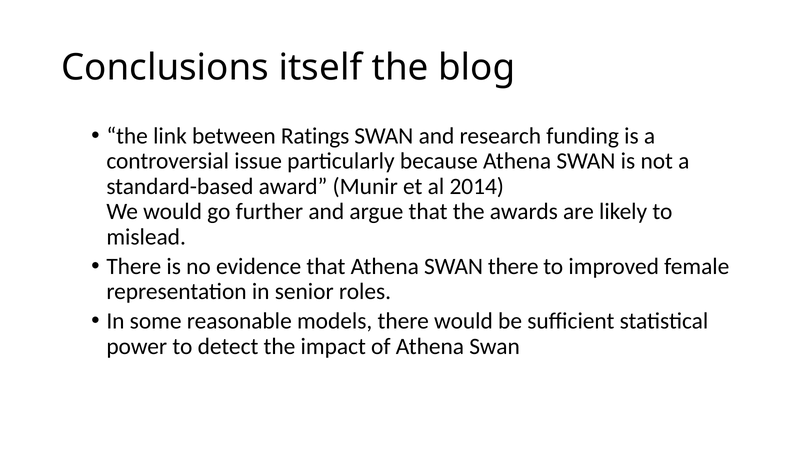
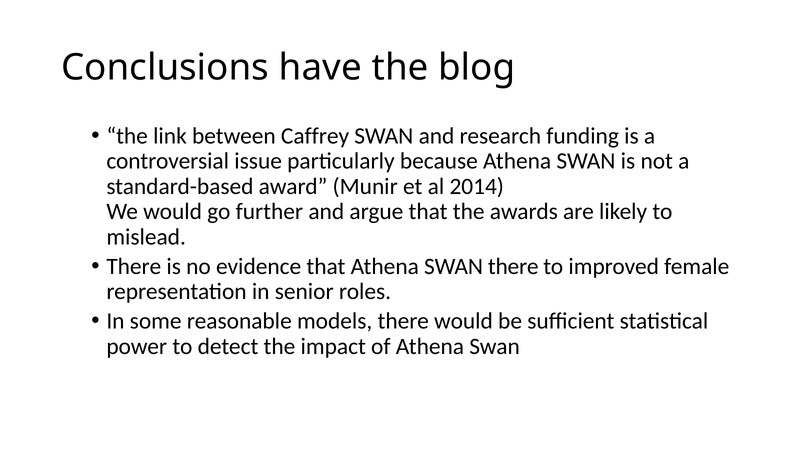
itself: itself -> have (320, 67)
Ratings: Ratings -> Caffrey (315, 136)
